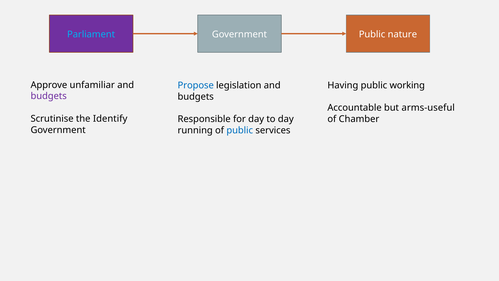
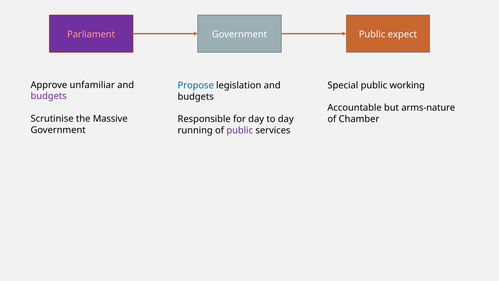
Parliament colour: light blue -> pink (91, 34)
nature: nature -> expect (402, 34)
Having: Having -> Special (343, 85)
arms-useful: arms-useful -> arms-nature (428, 108)
Identify: Identify -> Massive (110, 119)
public colour: blue -> purple (240, 130)
